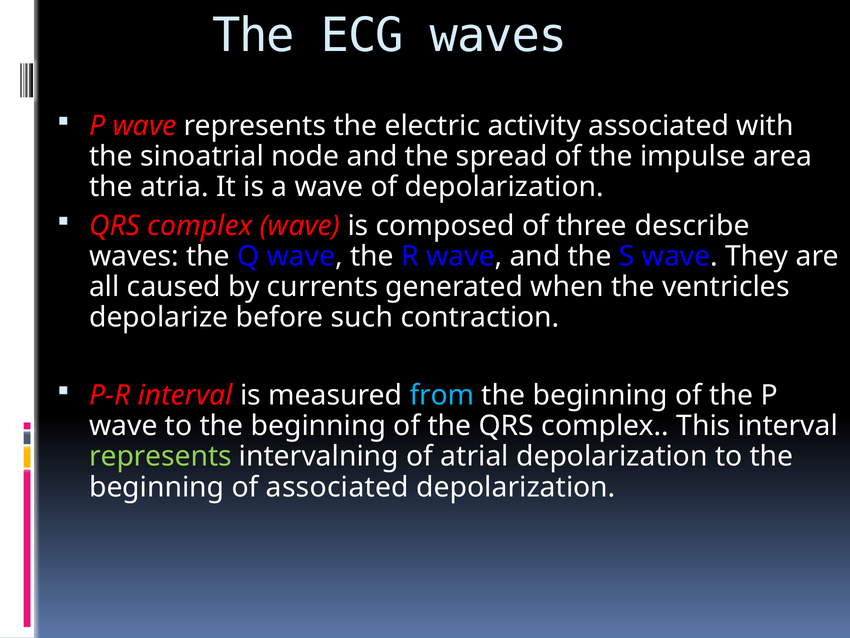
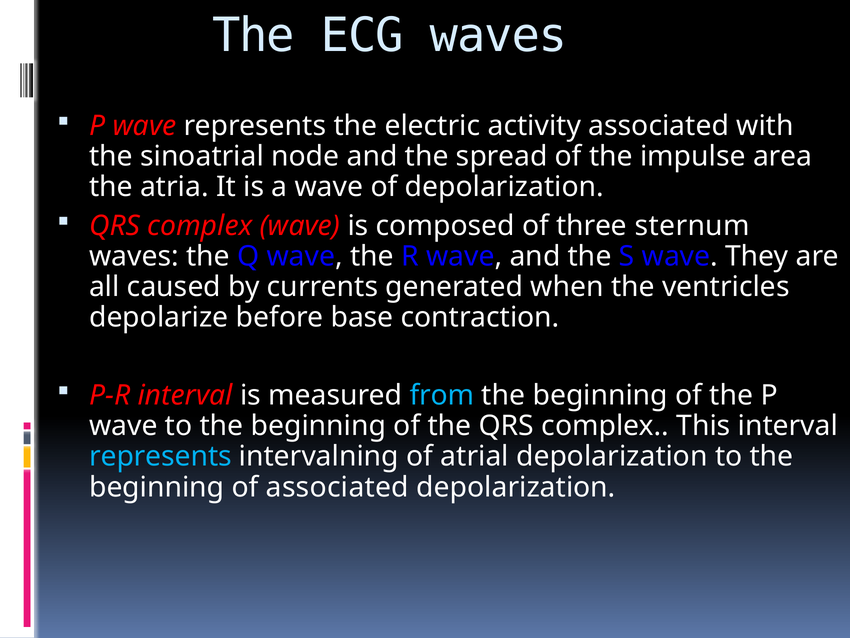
describe: describe -> sternum (692, 226)
such: such -> base (362, 317)
represents colour: light green -> light blue (160, 456)
